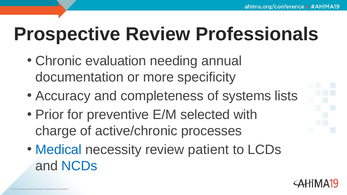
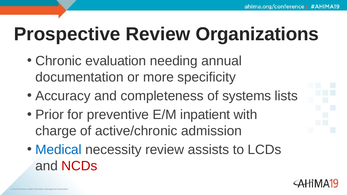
Professionals: Professionals -> Organizations (257, 34)
selected: selected -> inpatient (205, 115)
processes: processes -> admission (212, 131)
patient: patient -> assists (208, 150)
NCDs colour: blue -> red (79, 166)
